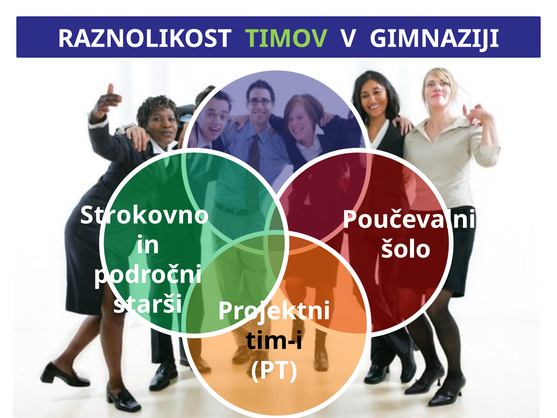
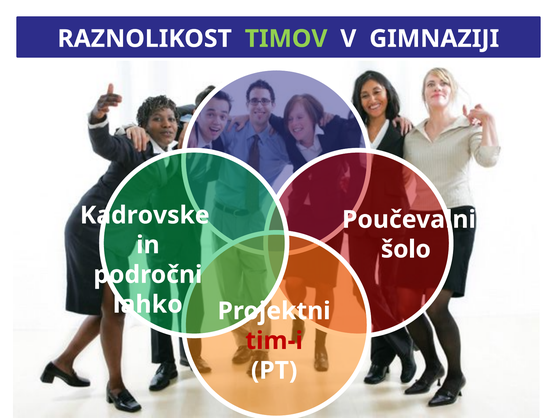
Strokovno: Strokovno -> Kadrovske (145, 215)
starši: starši -> lahko (148, 304)
tim-i colour: black -> red (274, 341)
